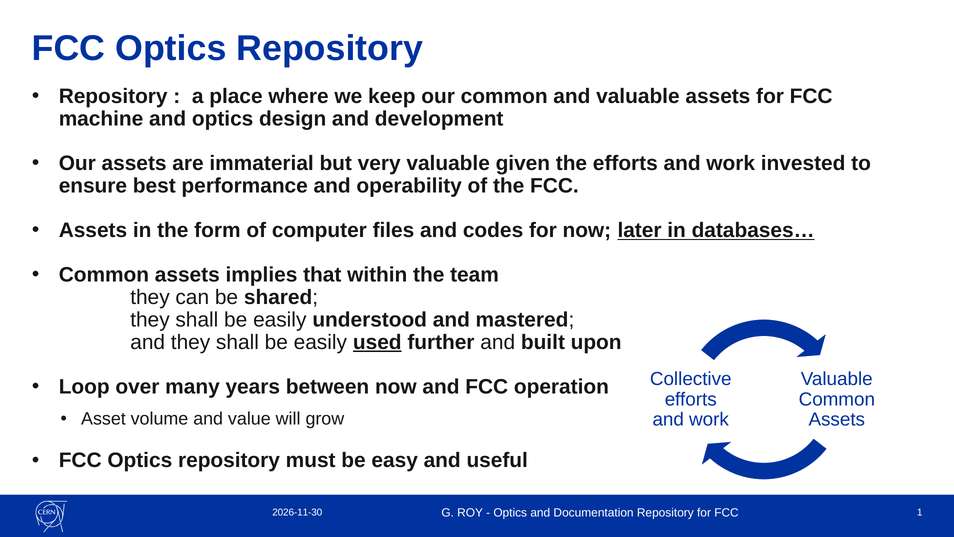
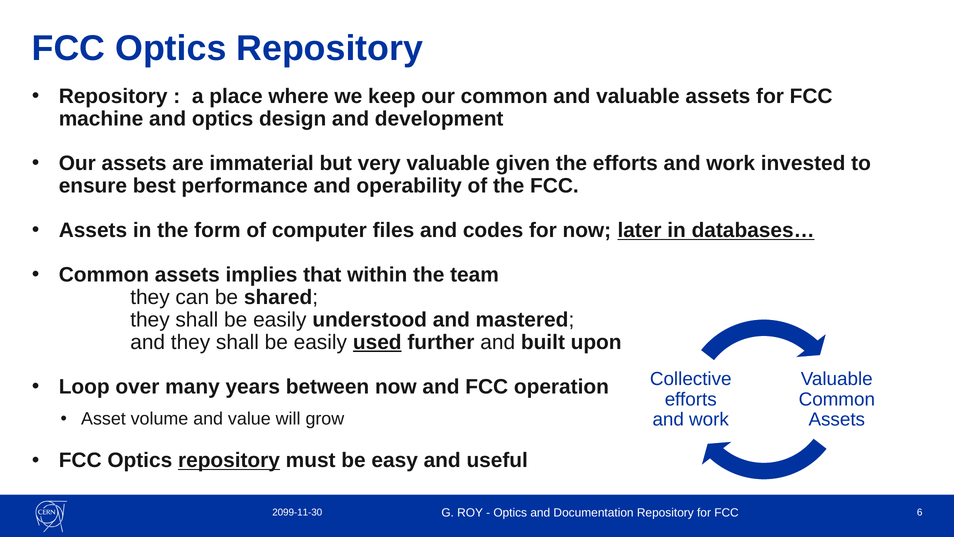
repository underline: none -> present (229, 460)
1: 1 -> 6 (920, 512)
2026-11-30: 2026-11-30 -> 2099-11-30 (297, 512)
